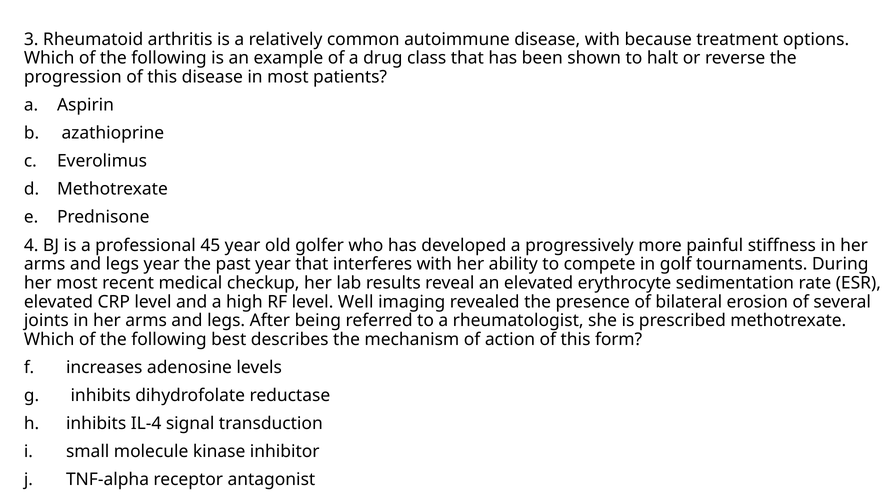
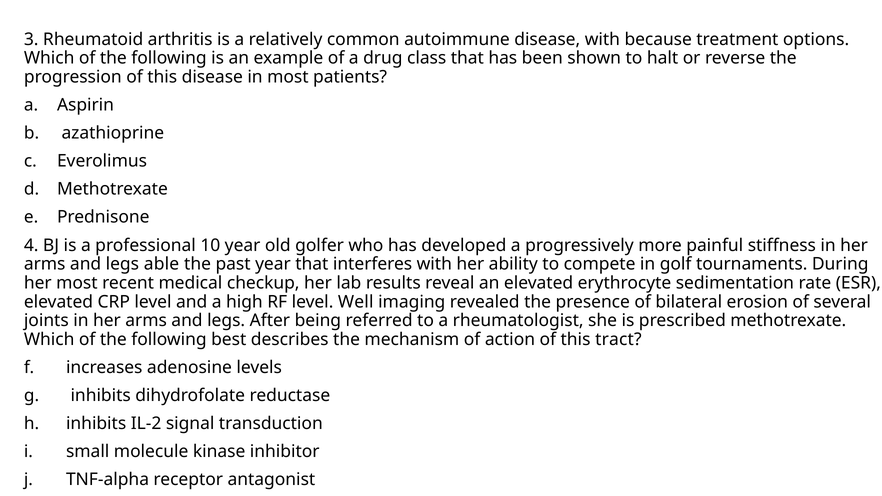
45: 45 -> 10 (210, 245)
legs year: year -> able (161, 264)
form: form -> tract (618, 340)
IL-4: IL-4 -> IL-2 (146, 424)
